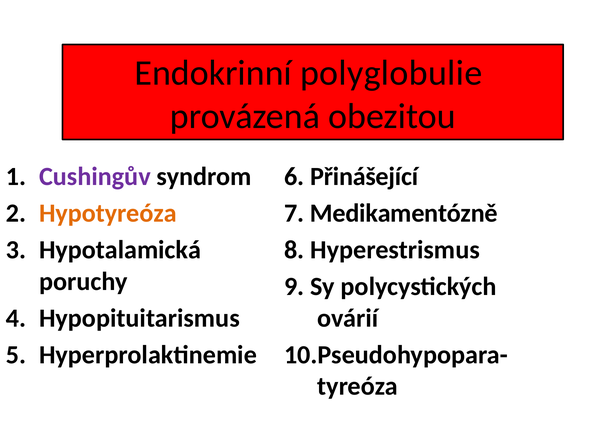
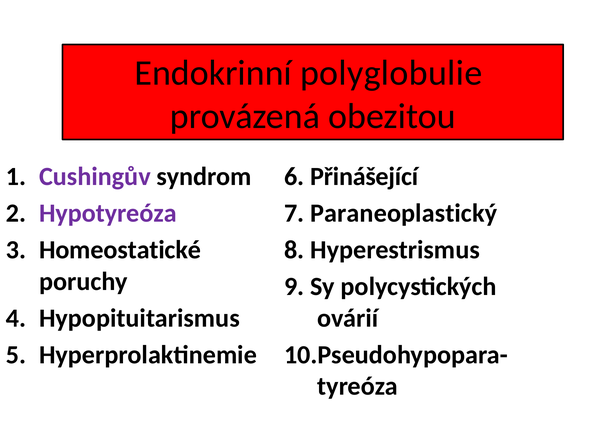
Hypotyreóza colour: orange -> purple (108, 213)
Medikamentózně: Medikamentózně -> Paraneoplastický (404, 213)
Hypotalamická: Hypotalamická -> Homeostatické (120, 250)
